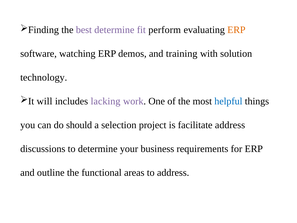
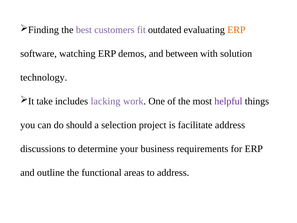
best determine: determine -> customers (114, 30)
perform: perform -> outdated (165, 30)
training: training -> between (182, 54)
will: will -> take (45, 101)
helpful colour: blue -> purple (228, 101)
